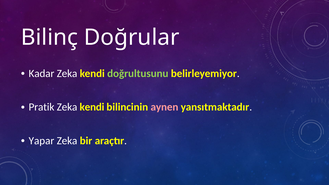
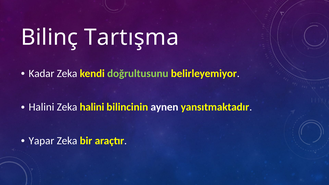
Doğrular: Doğrular -> Tartışma (132, 37)
Pratik: Pratik -> Halini (41, 107)
kendi: kendi -> halini (92, 107)
aynen colour: pink -> white (164, 107)
